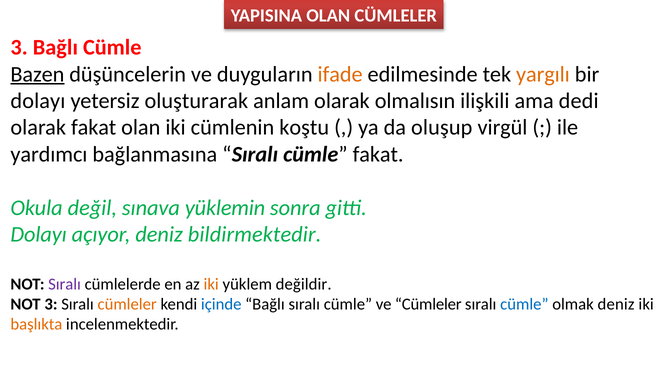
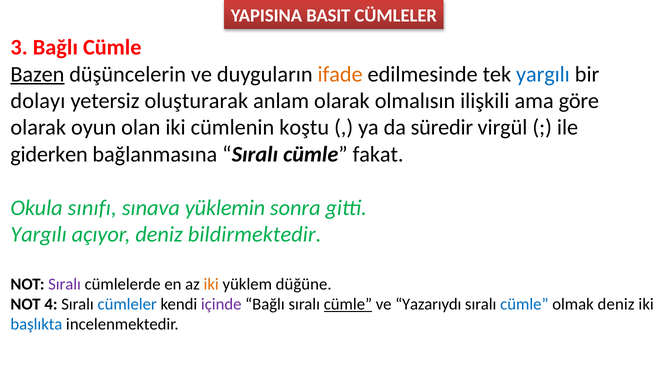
YAPISINA OLAN: OLAN -> BASIT (328, 16)
yargılı colour: orange -> blue (543, 74)
dedi: dedi -> göre (579, 101)
olarak fakat: fakat -> oyun (94, 128)
oluşup: oluşup -> süredir (442, 128)
yardımcı: yardımcı -> giderken (49, 154)
değil: değil -> sınıfı (92, 208)
Dolayı: Dolayı -> Yargılı (39, 234)
değildir: değildir -> düğüne (304, 284)
NOT 3: 3 -> 4 (51, 304)
cümleler colour: orange -> blue (127, 304)
içinde colour: blue -> purple (221, 304)
cümle underline: none -> present (348, 304)
ve Cümleler: Cümleler -> Yazarıydı (428, 304)
başlıkta colour: orange -> blue (36, 324)
